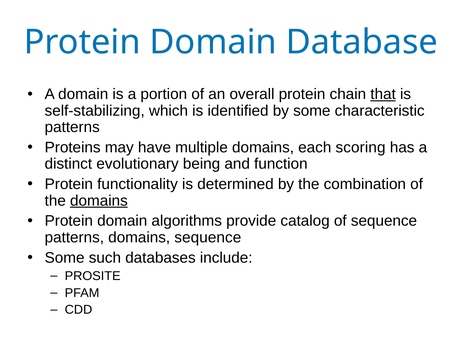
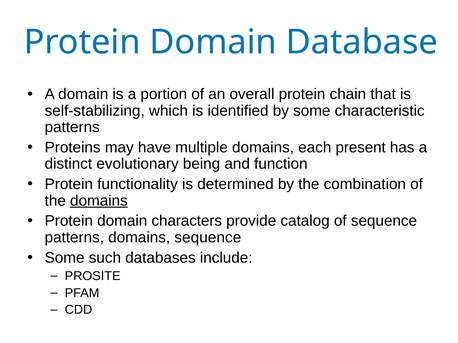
that underline: present -> none (383, 94)
scoring: scoring -> present (361, 148)
algorithms: algorithms -> characters (187, 221)
